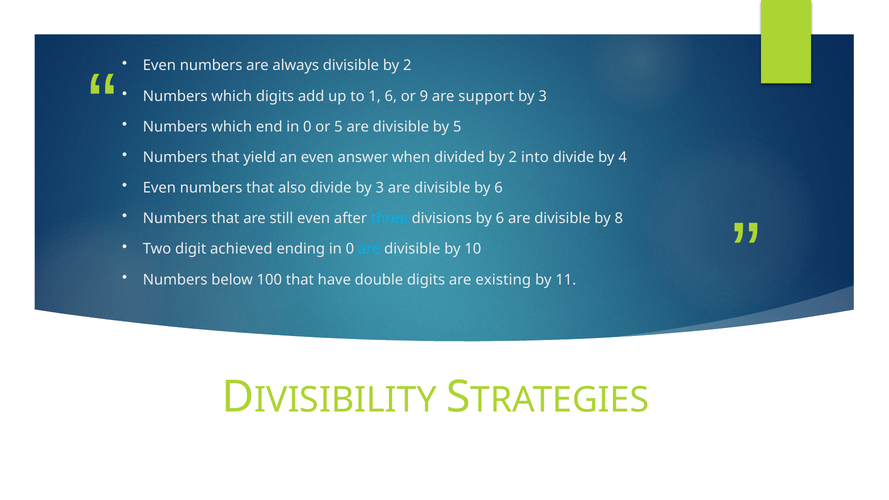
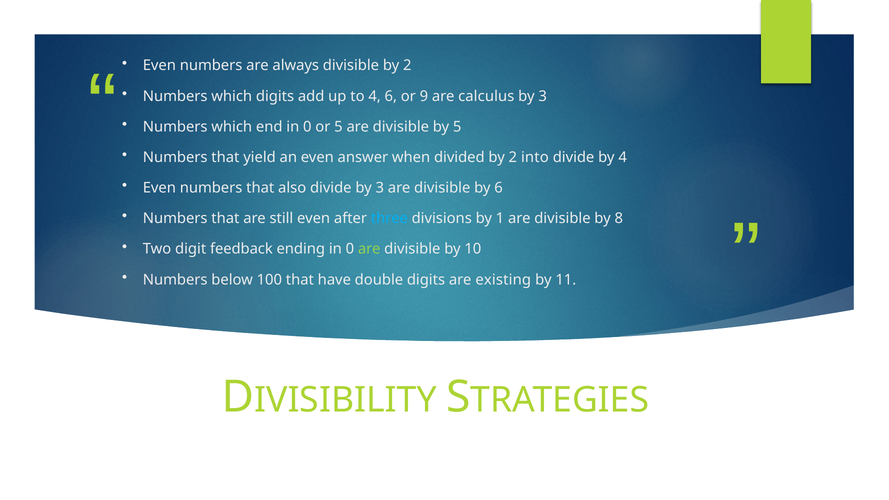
to 1: 1 -> 4 (375, 96)
support: support -> calculus (486, 96)
divisions by 6: 6 -> 1 (500, 219)
achieved: achieved -> feedback (241, 249)
are colour: light blue -> light green (369, 249)
